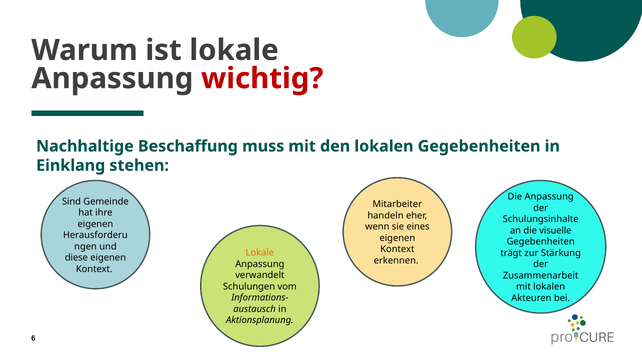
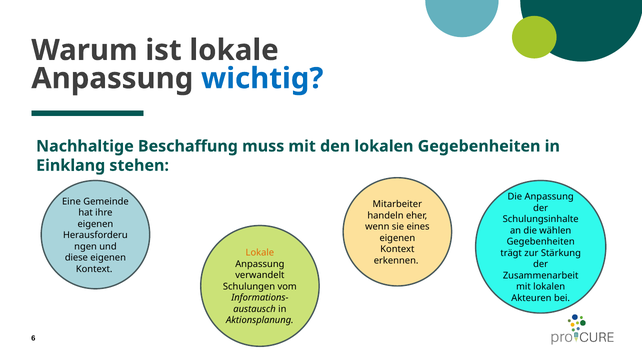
wichtig colour: red -> blue (262, 79)
Sind: Sind -> Eine (71, 202)
visuelle: visuelle -> wählen (555, 231)
